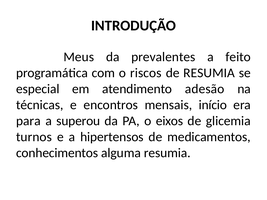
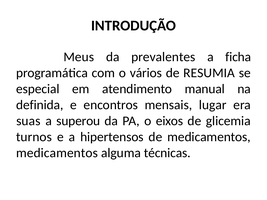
feito: feito -> ficha (238, 57)
riscos: riscos -> vários (146, 73)
adesão: adesão -> manual (205, 89)
técnicas: técnicas -> definida (40, 105)
início: início -> lugar (213, 105)
para: para -> suas (28, 121)
conhecimentos: conhecimentos -> medicamentos (57, 153)
alguma resumia: resumia -> técnicas (167, 153)
